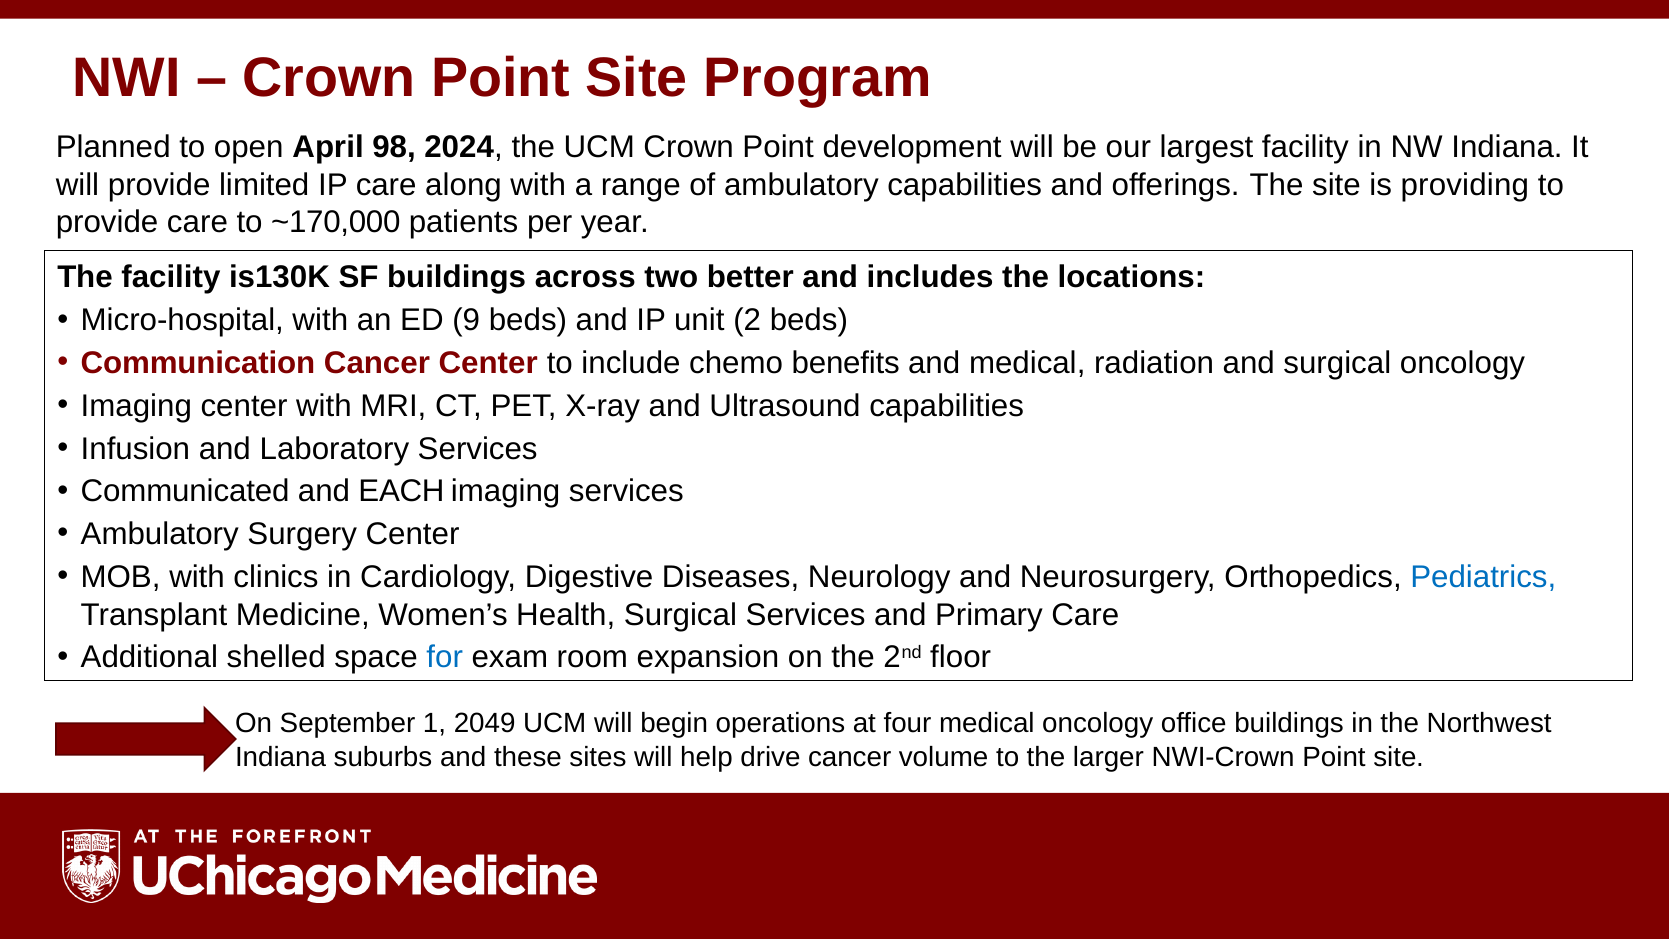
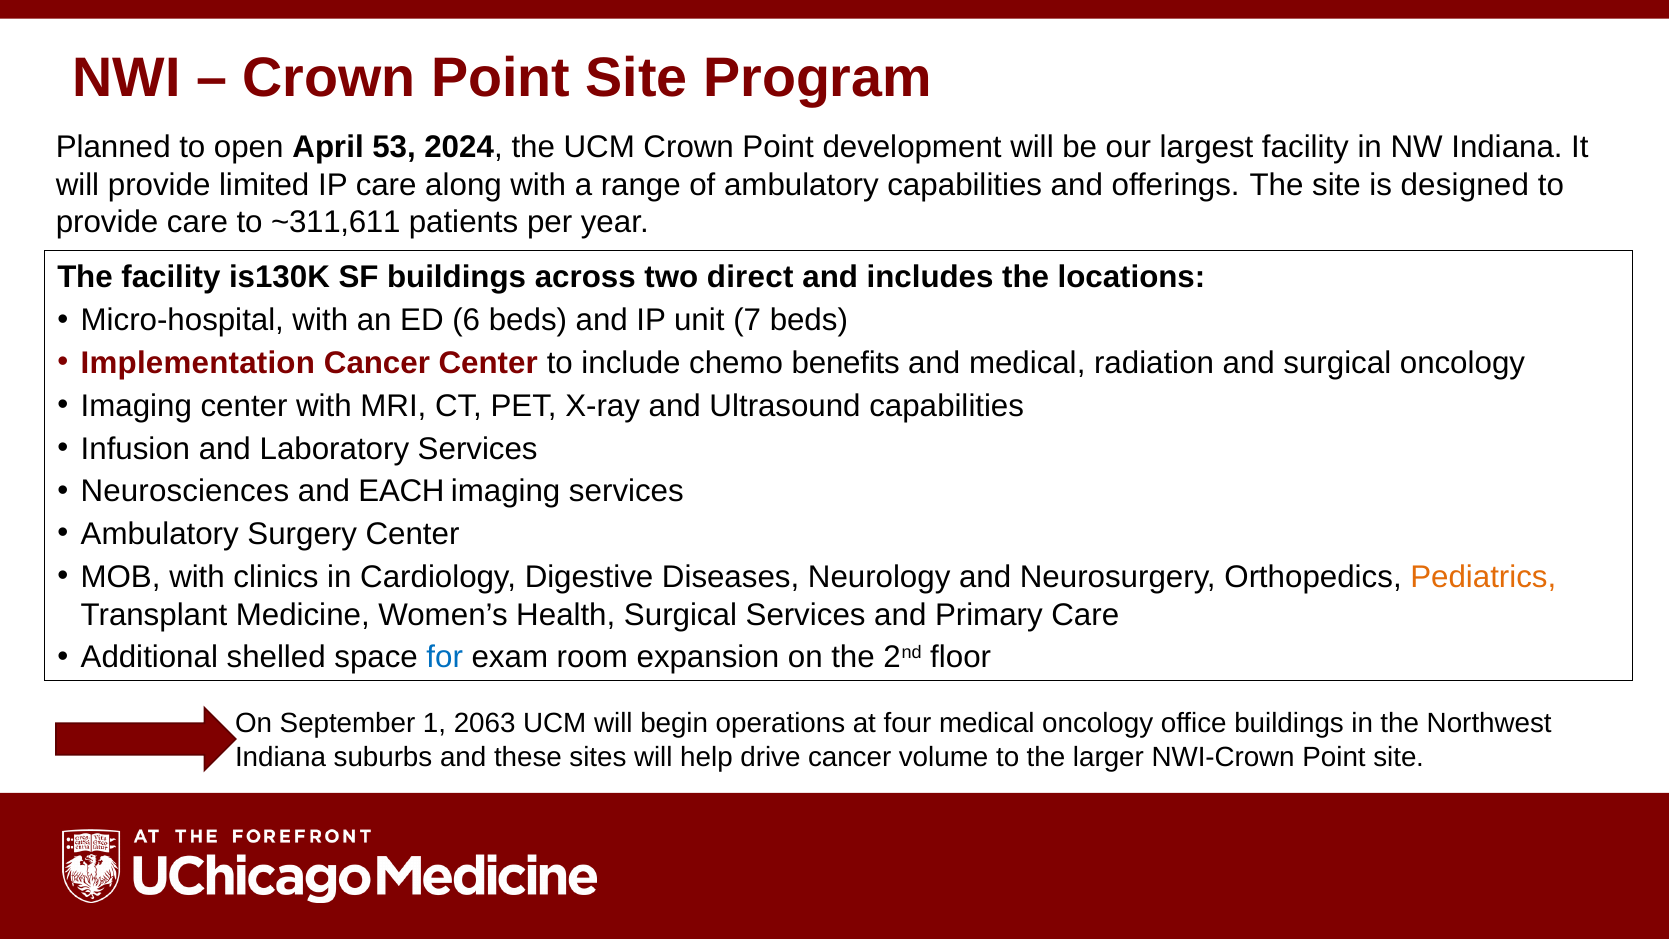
98: 98 -> 53 (394, 147)
providing: providing -> designed (1465, 185)
~170,000: ~170,000 -> ~311,611 (336, 222)
better: better -> direct (750, 278)
9: 9 -> 6 (466, 320)
2: 2 -> 7 (747, 320)
Communication: Communication -> Implementation (198, 363)
Communicated: Communicated -> Neurosciences (185, 491)
Pediatrics colour: blue -> orange (1483, 577)
2049: 2049 -> 2063 (485, 724)
